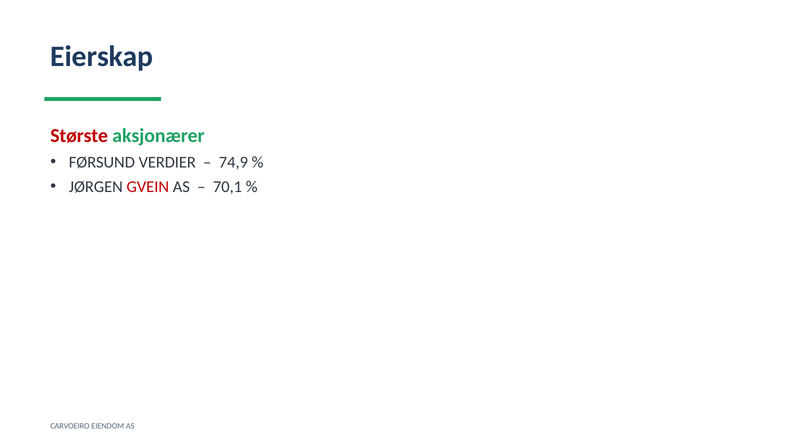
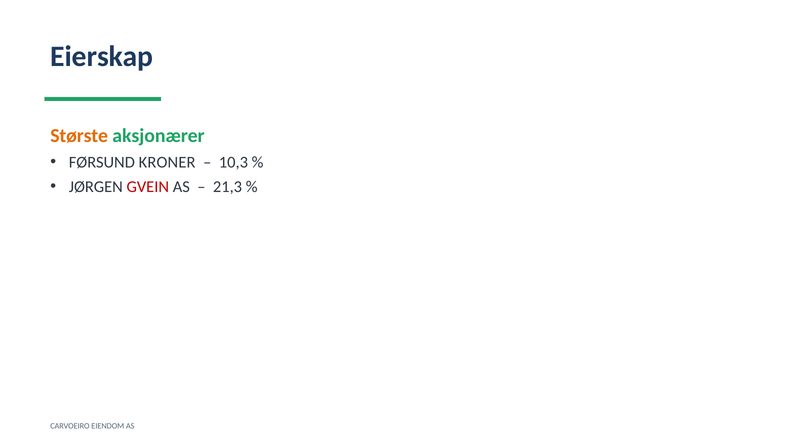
Største colour: red -> orange (79, 136)
VERDIER: VERDIER -> KRONER (167, 162)
74,9: 74,9 -> 10,3 (233, 162)
70,1: 70,1 -> 21,3 (228, 187)
